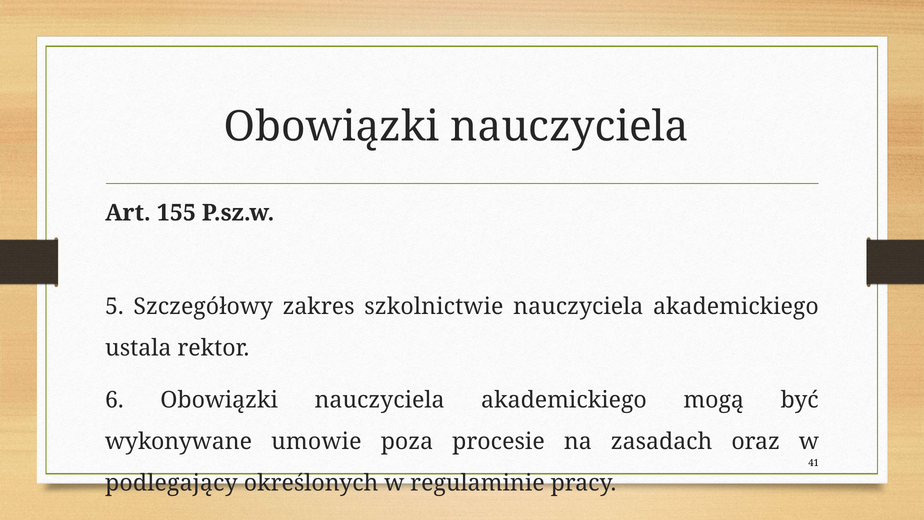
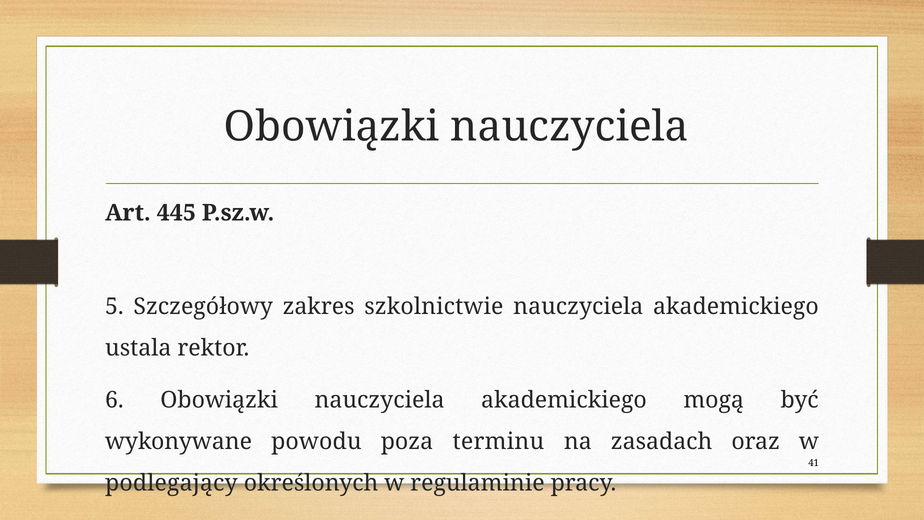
155: 155 -> 445 (176, 213)
umowie: umowie -> powodu (316, 441)
procesie: procesie -> terminu (498, 441)
